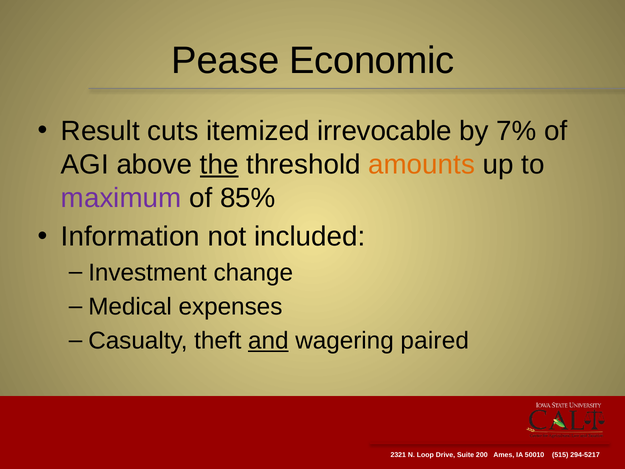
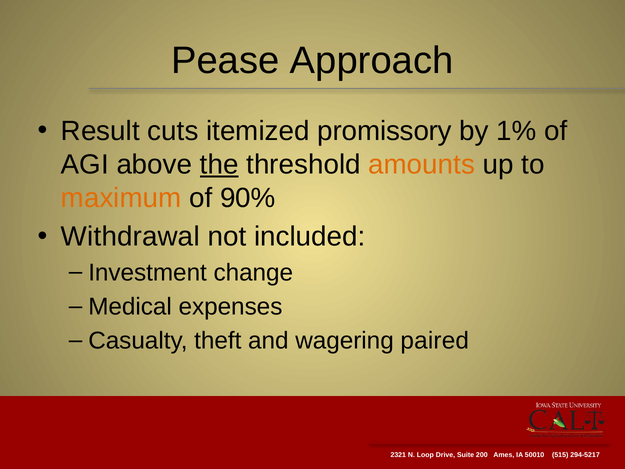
Economic: Economic -> Approach (372, 61)
irrevocable: irrevocable -> promissory (385, 131)
7%: 7% -> 1% (517, 131)
maximum colour: purple -> orange (121, 198)
85%: 85% -> 90% (248, 198)
Information: Information -> Withdrawal (130, 237)
and underline: present -> none (268, 341)
